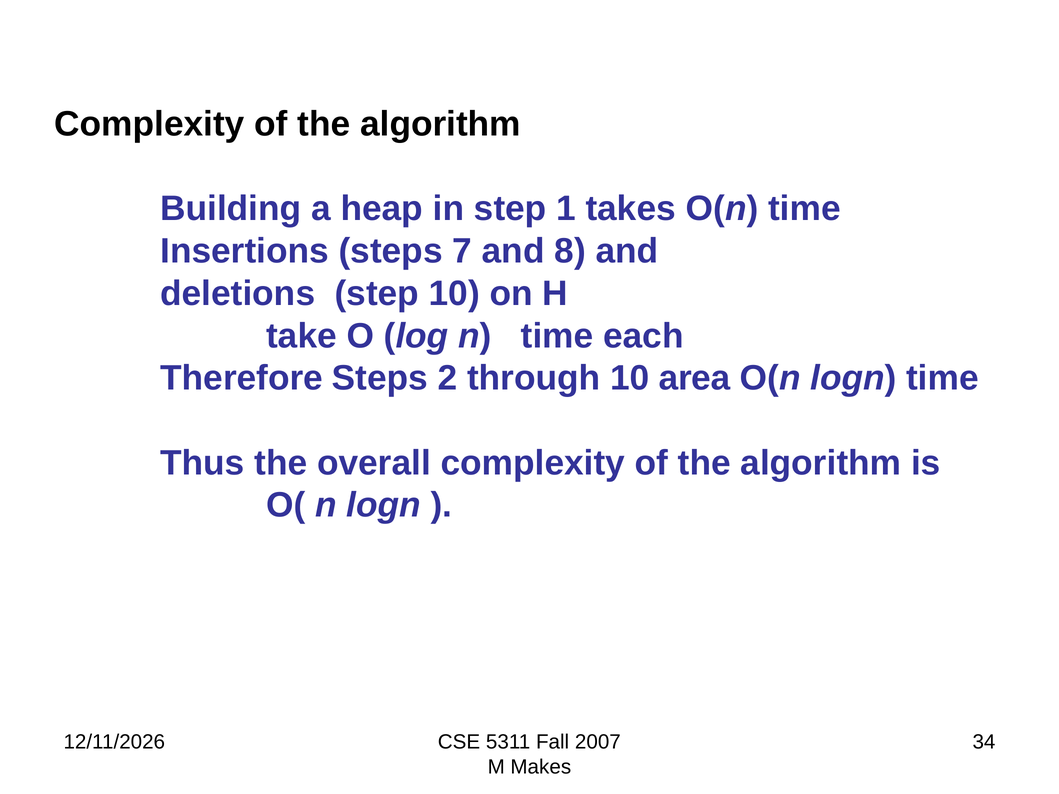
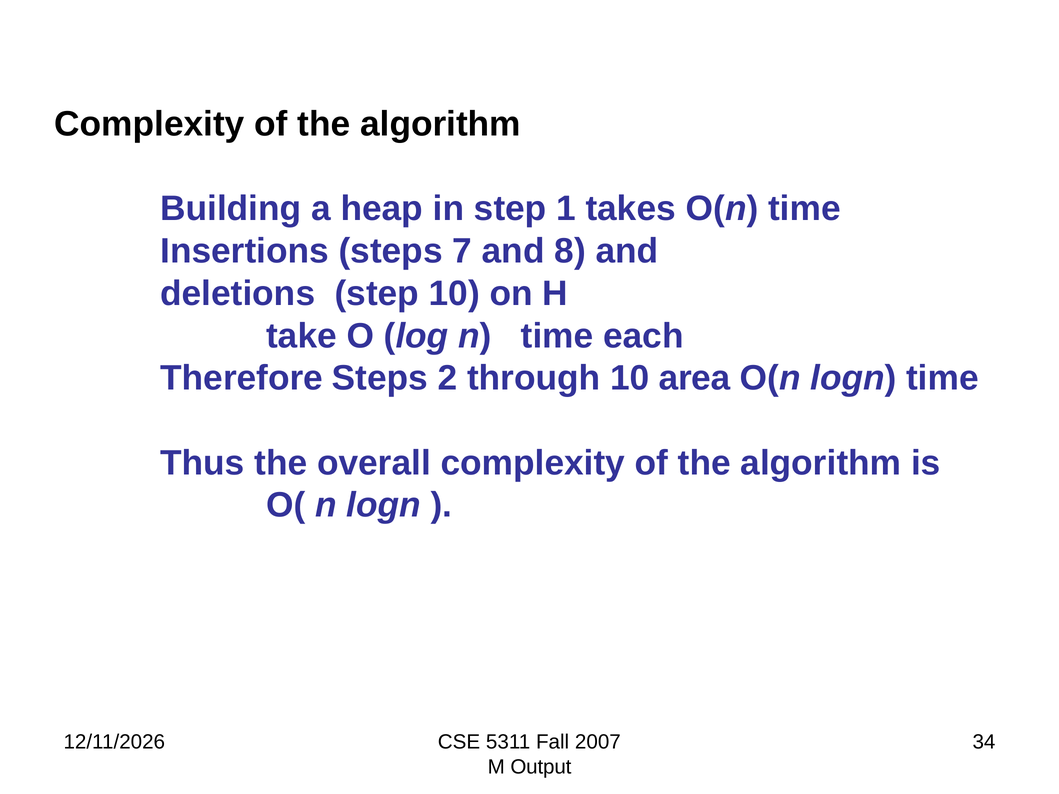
Makes: Makes -> Output (541, 767)
